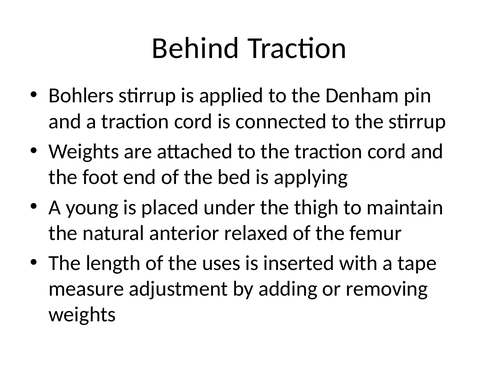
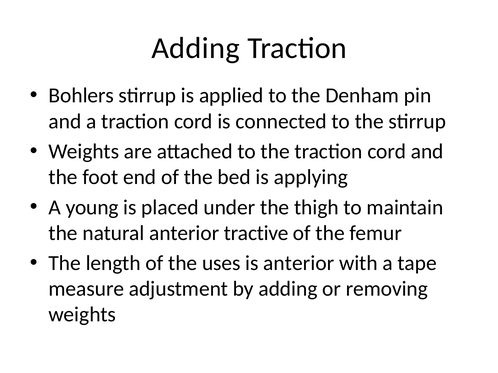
Behind: Behind -> Adding (196, 48)
relaxed: relaxed -> tractive (256, 233)
is inserted: inserted -> anterior (299, 263)
